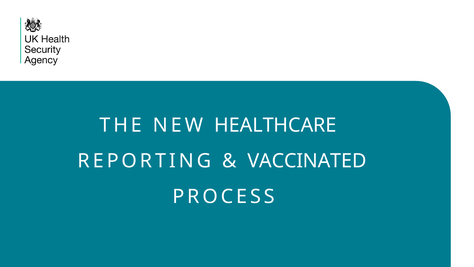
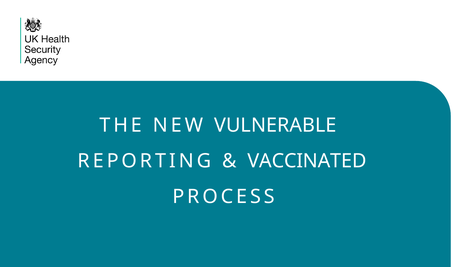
HEALTHCARE: HEALTHCARE -> VULNERABLE (275, 125)
